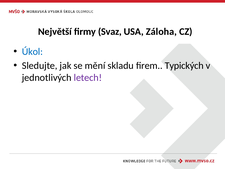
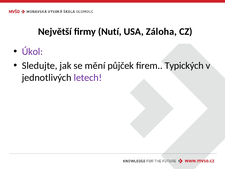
Svaz: Svaz -> Nutí (110, 32)
Úkol colour: blue -> purple (32, 52)
skladu: skladu -> půjček (121, 66)
